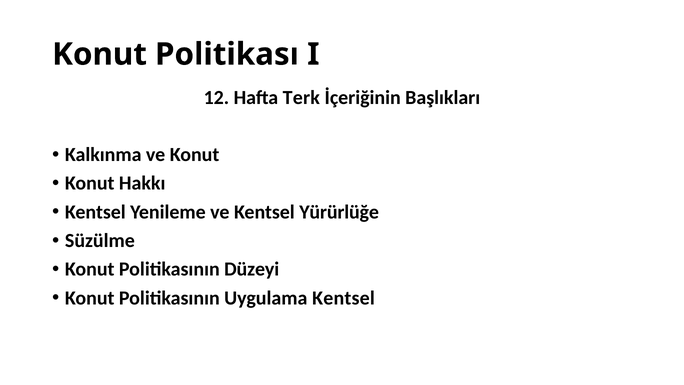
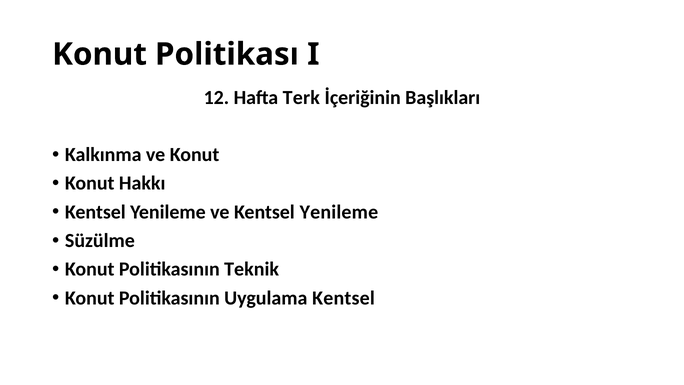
ve Kentsel Yürürlüğe: Yürürlüğe -> Yenileme (339, 212)
Düzeyi: Düzeyi -> Teknik (252, 269)
